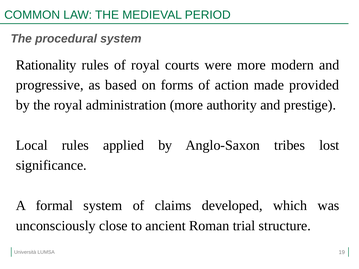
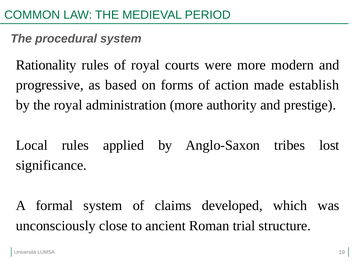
provided: provided -> establish (314, 85)
